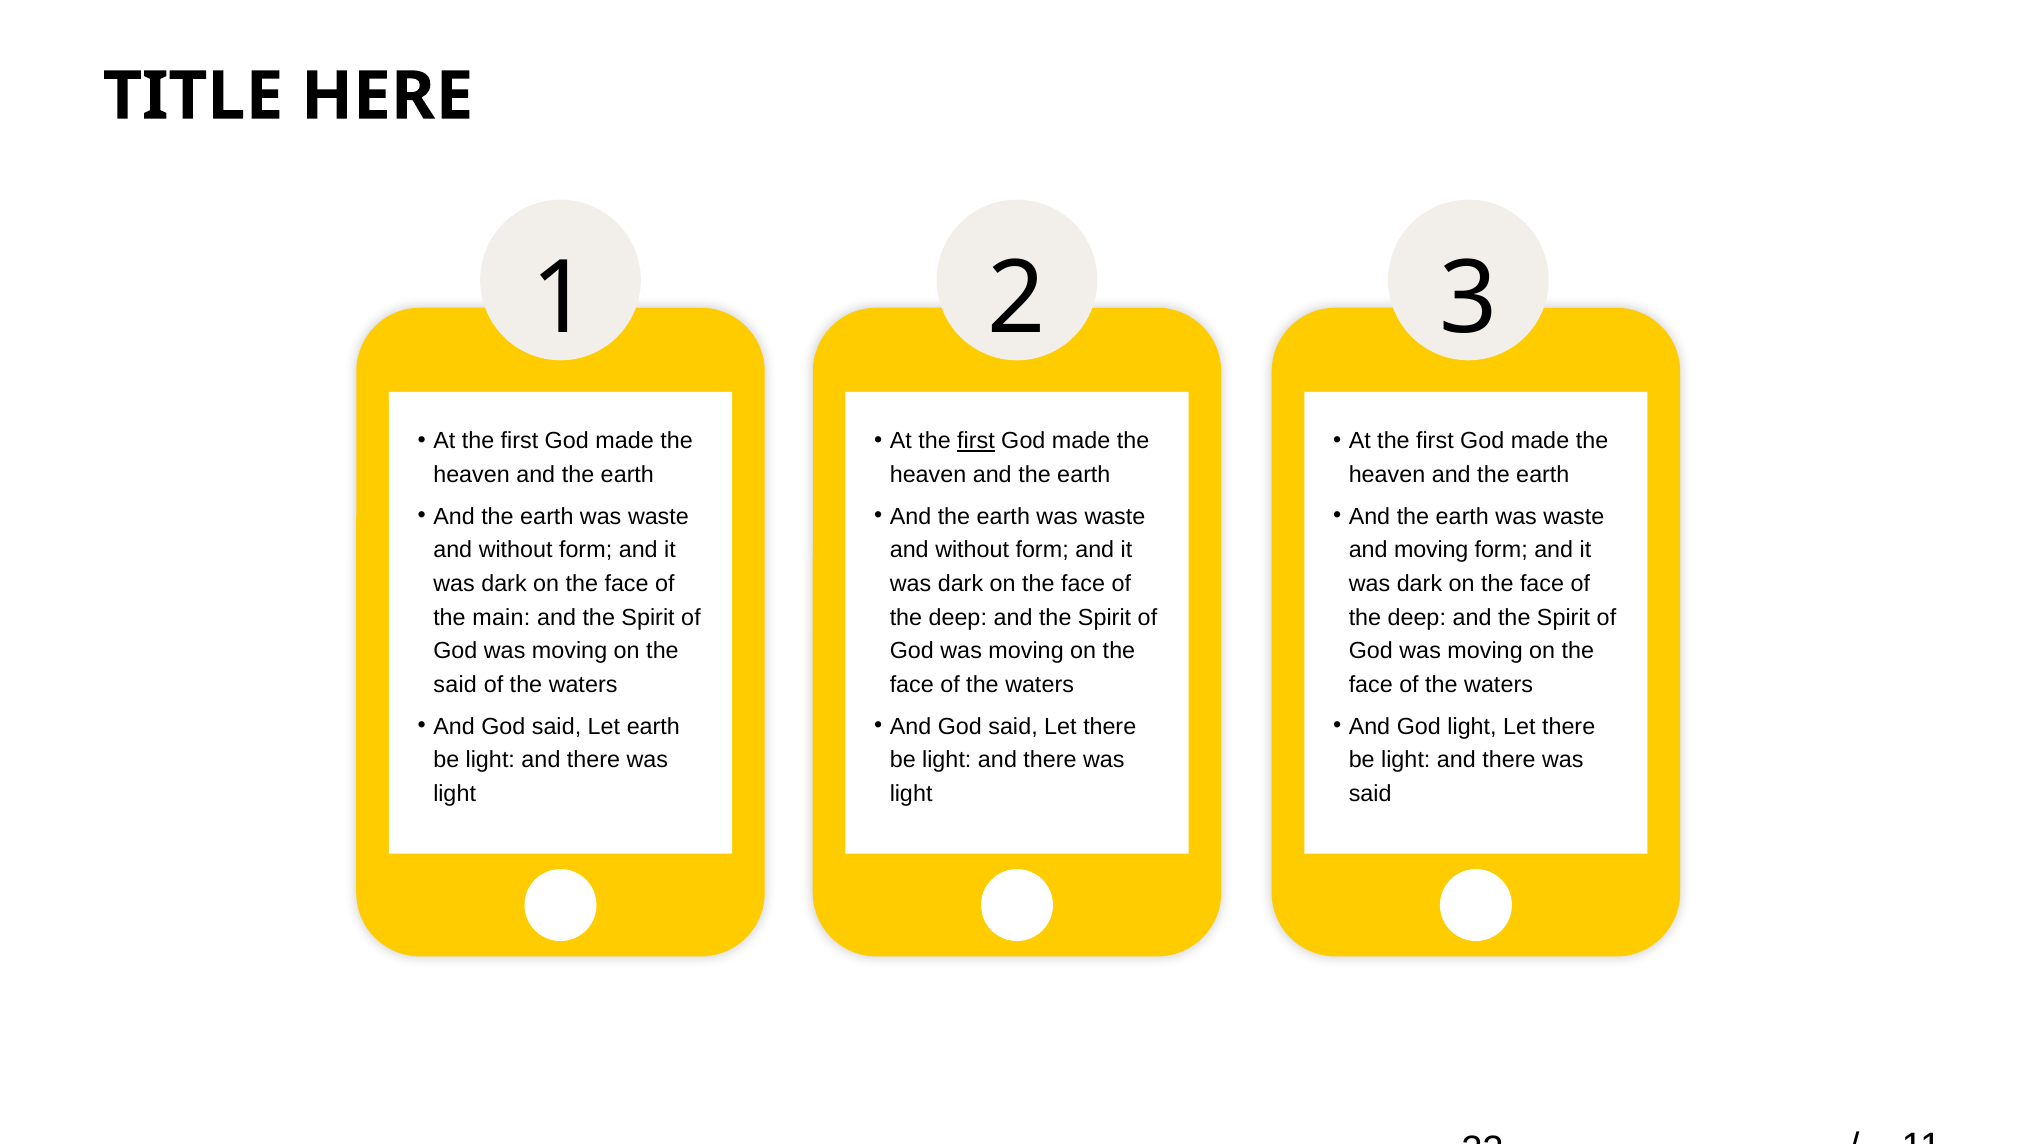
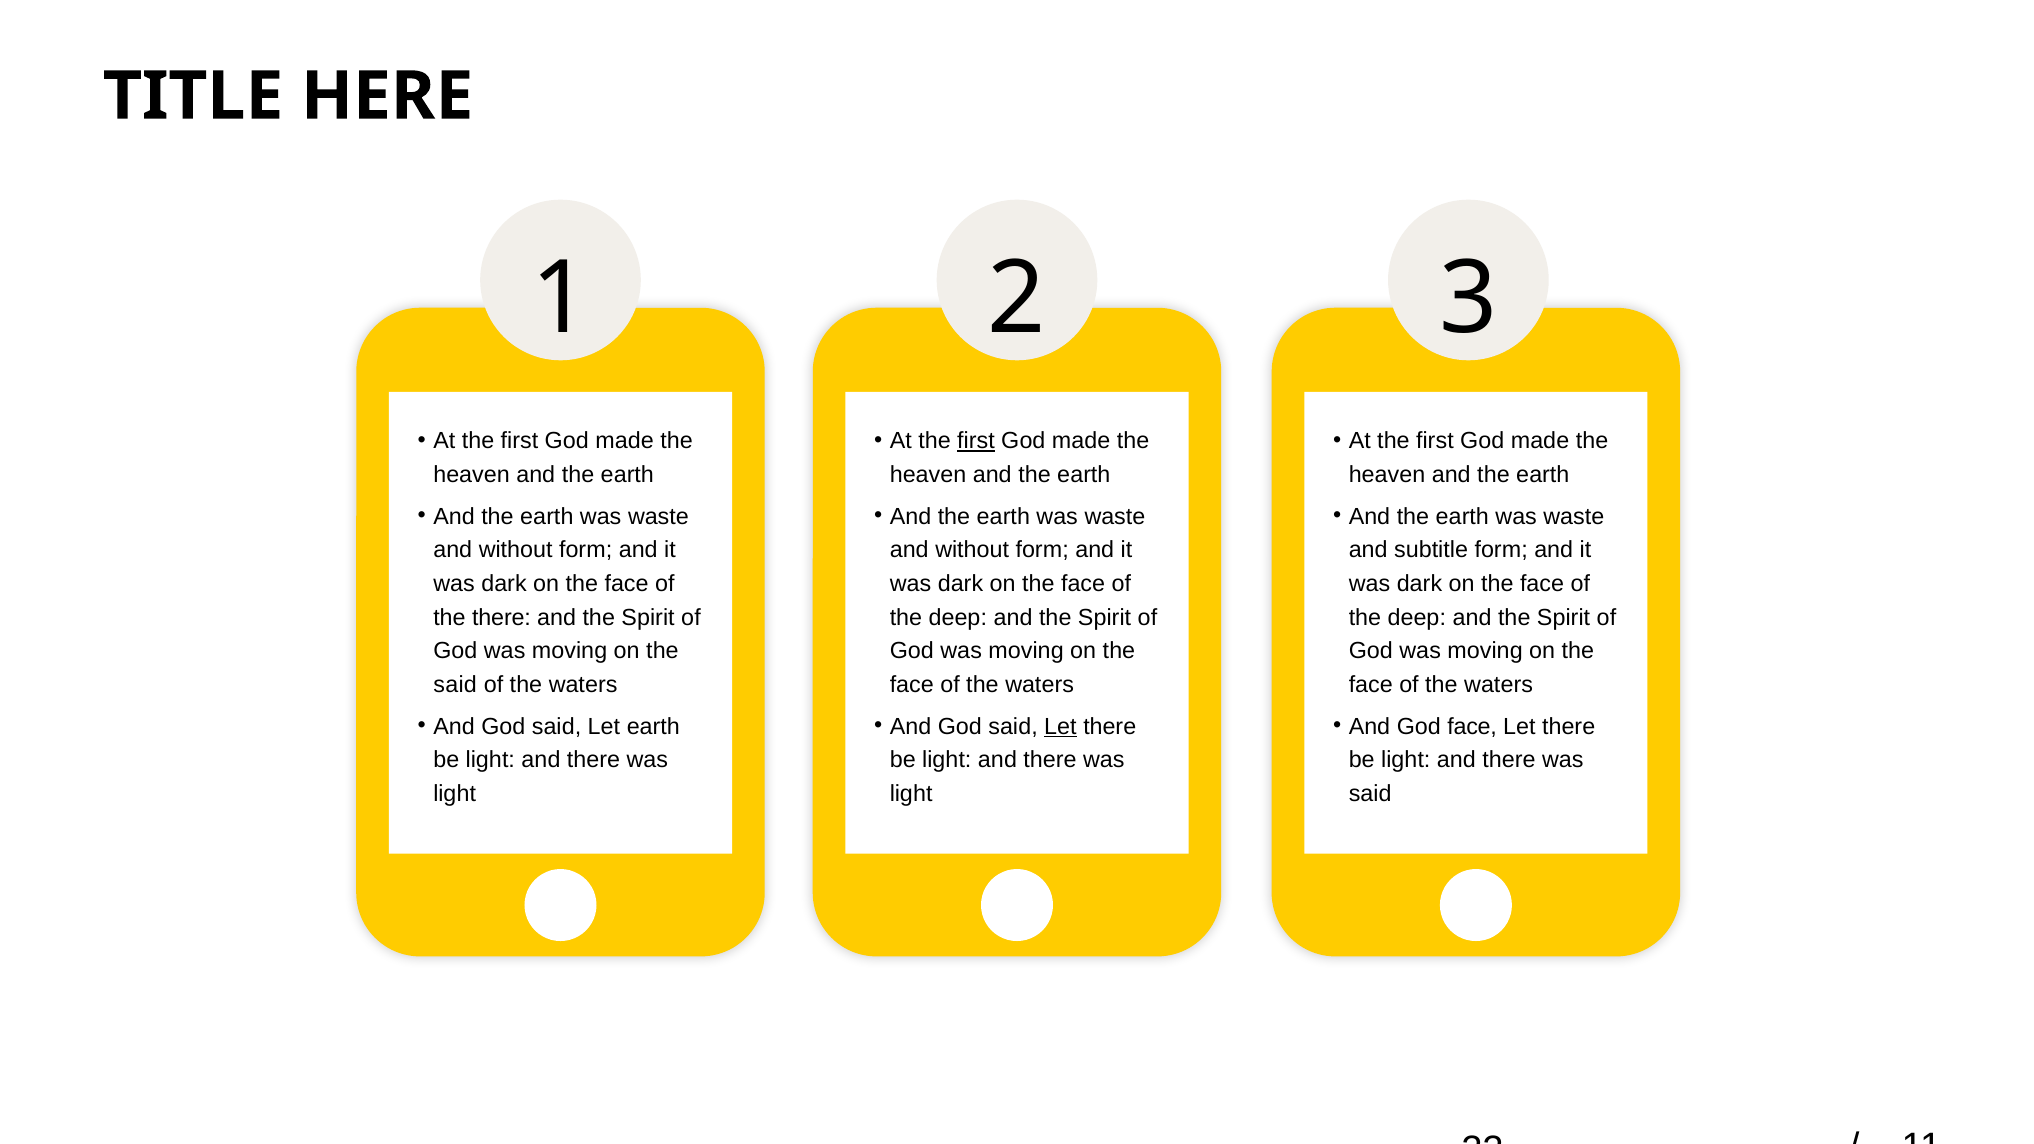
and moving: moving -> subtitle (1431, 550)
the main: main -> there (502, 617)
Let underline: none -> present (1060, 727)
God light: light -> face (1472, 727)
